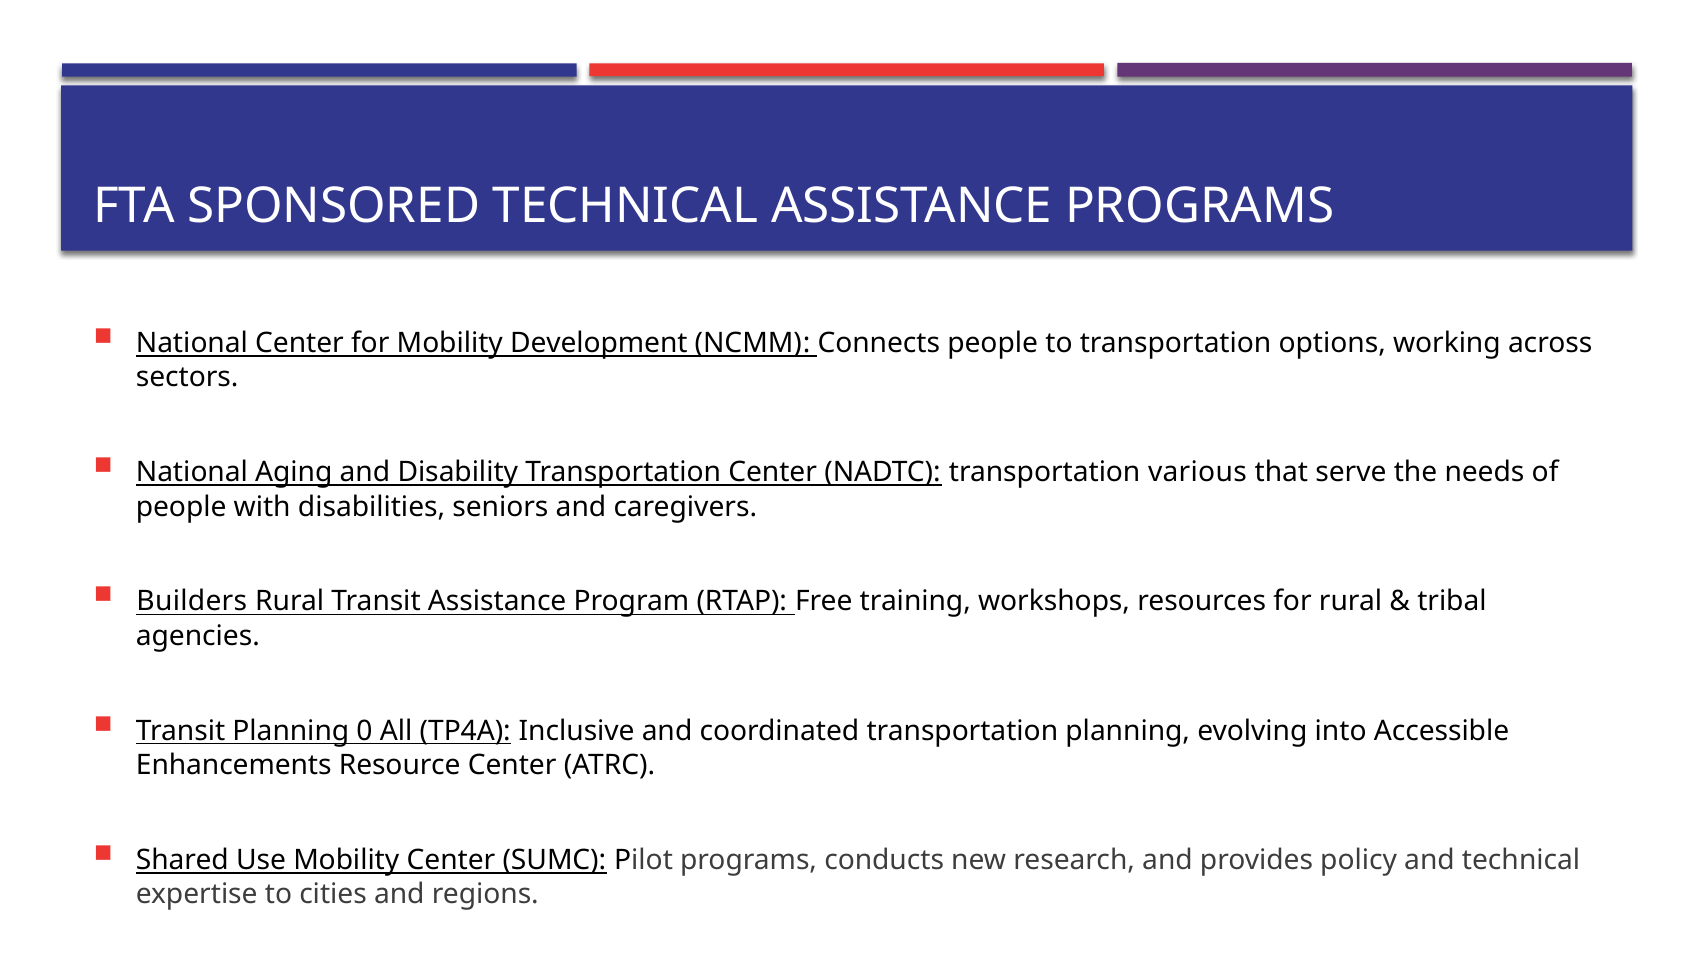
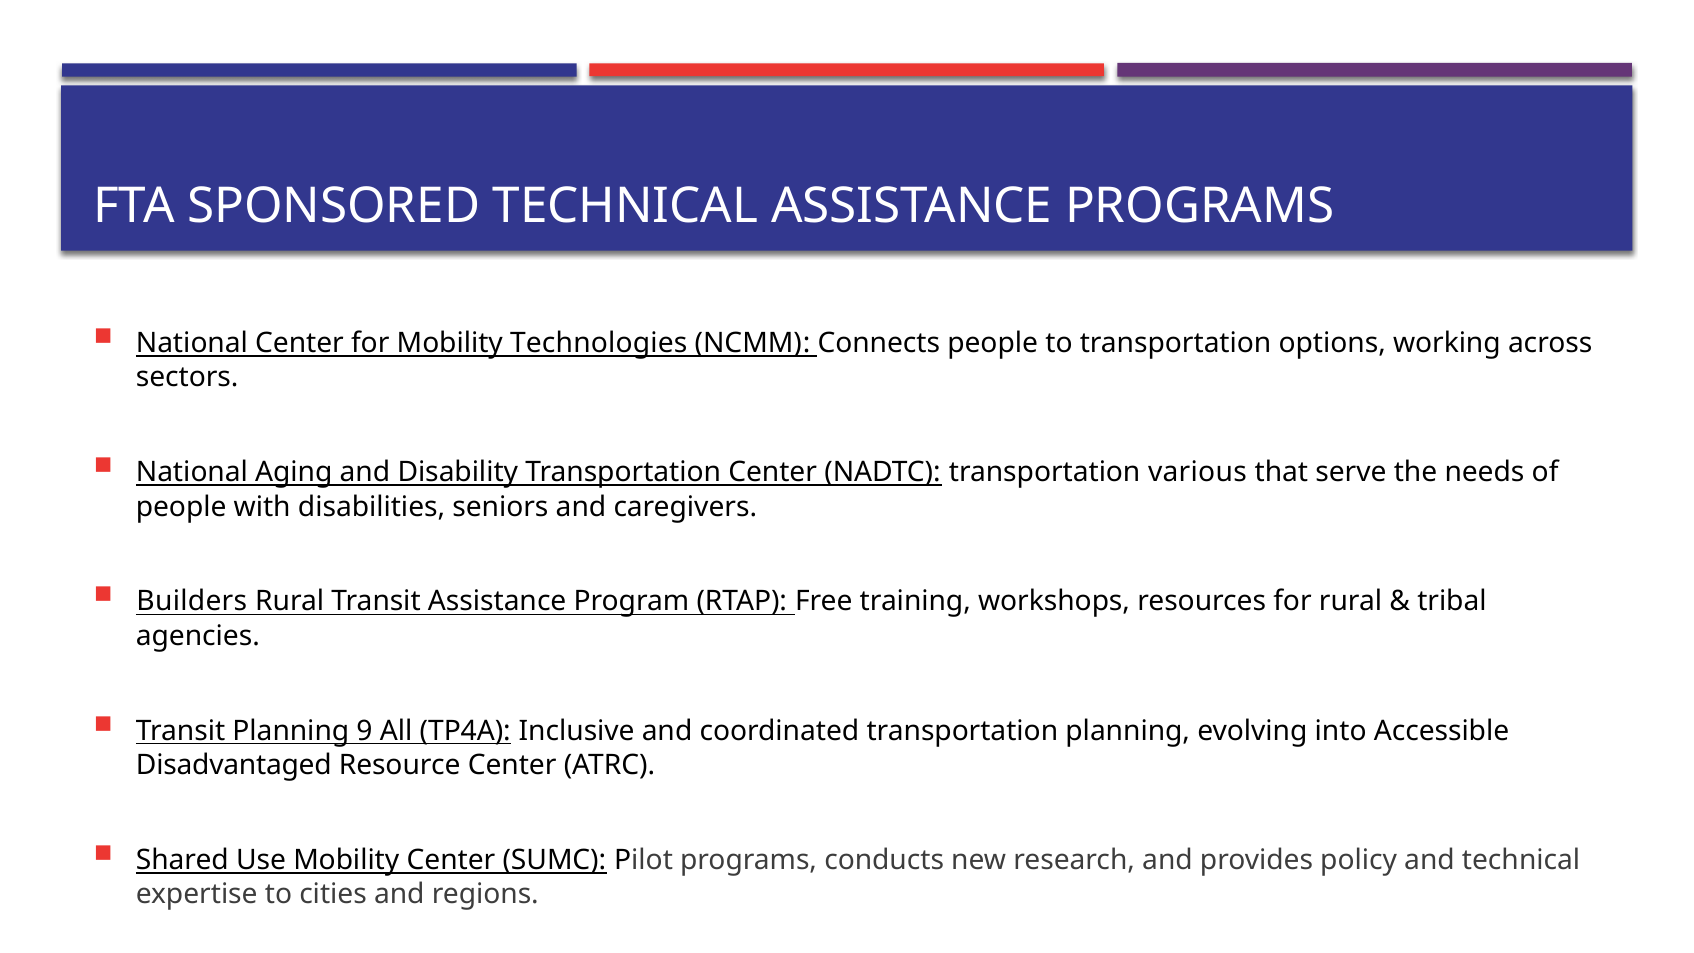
Development: Development -> Technologies (599, 343)
0: 0 -> 9 (365, 731)
Enhancements: Enhancements -> Disadvantaged (234, 765)
